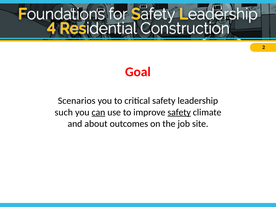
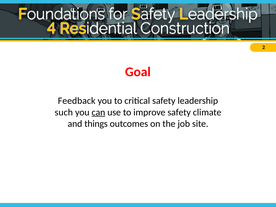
Scenarios: Scenarios -> Feedback (77, 101)
safety underline: present -> none (179, 112)
about: about -> things (96, 124)
